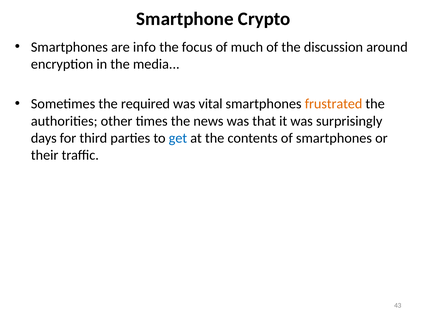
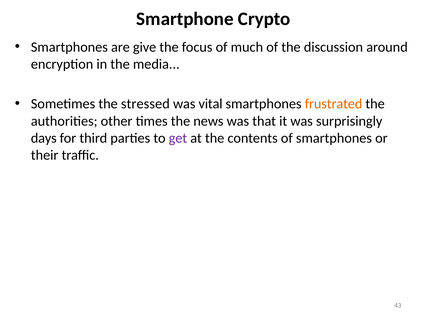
info: info -> give (145, 47)
required: required -> stressed (145, 104)
get colour: blue -> purple (178, 138)
